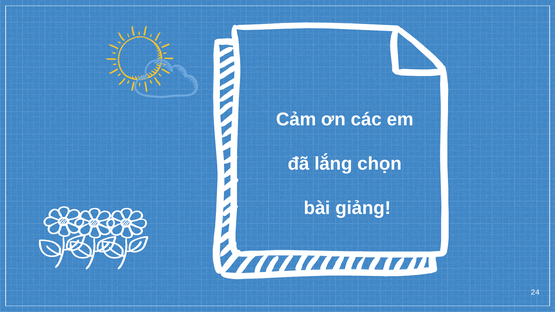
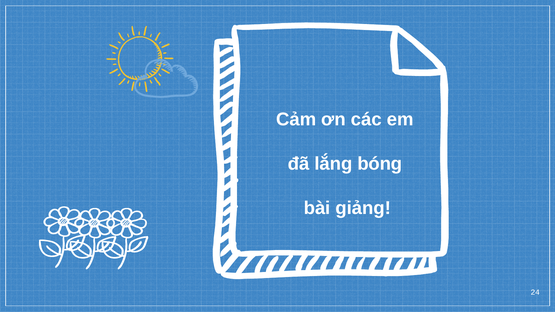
chọn: chọn -> bóng (380, 164)
